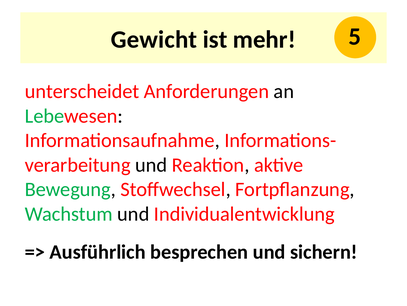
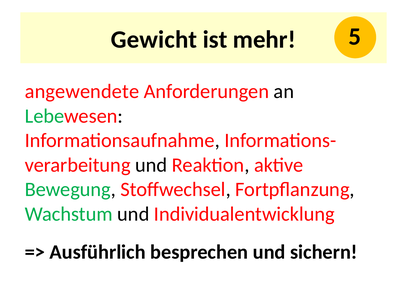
unterscheidet: unterscheidet -> angewendete (82, 91)
